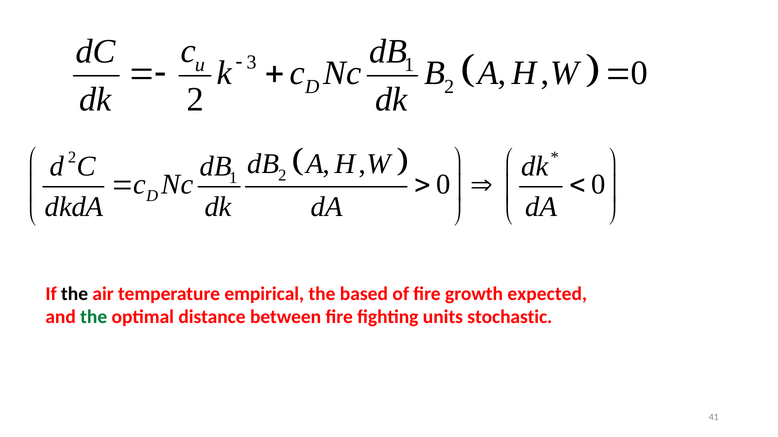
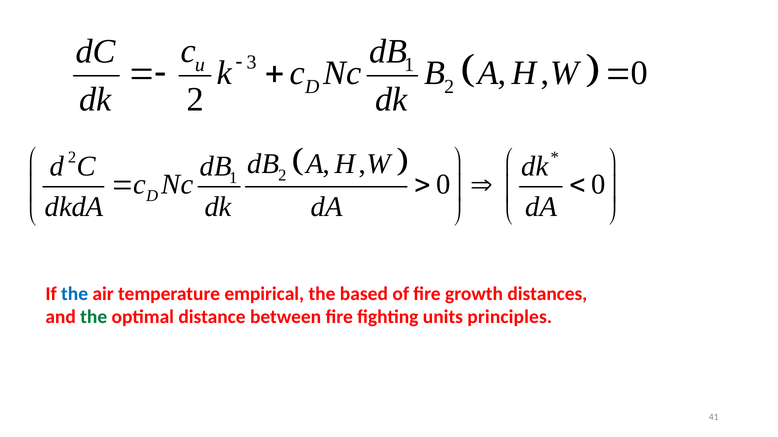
the colour: black -> blue (75, 294)
expected: expected -> distances (547, 294)
stochastic: stochastic -> principles (510, 317)
